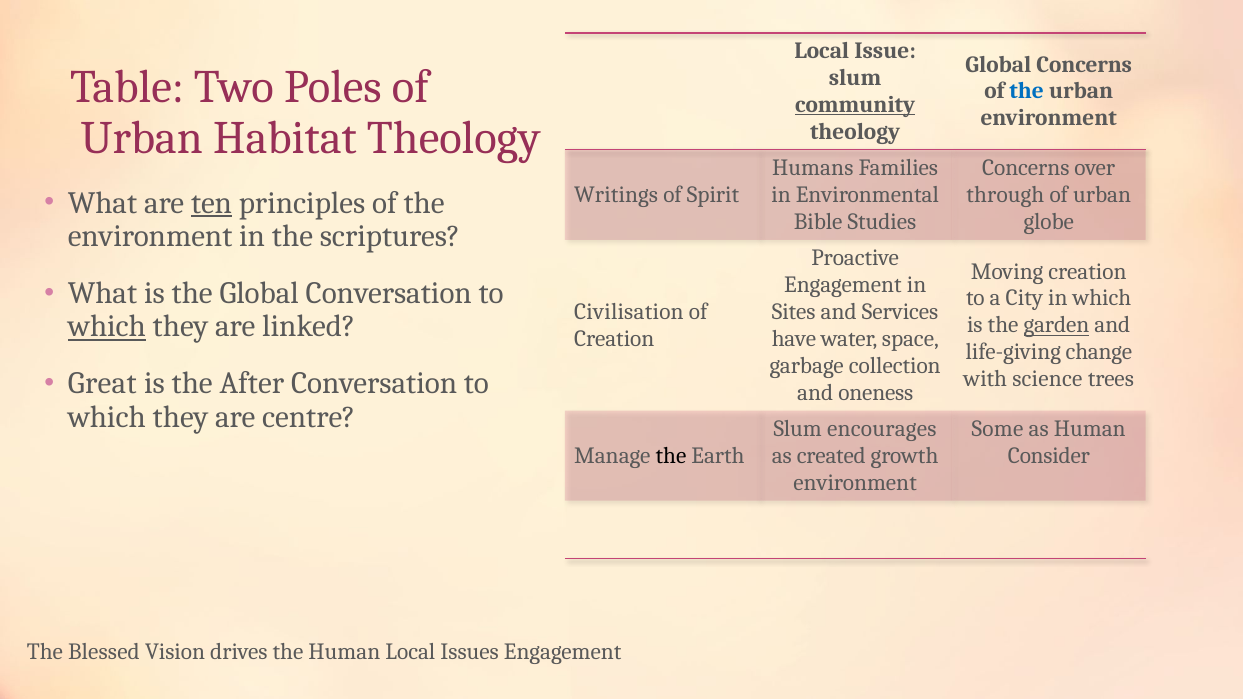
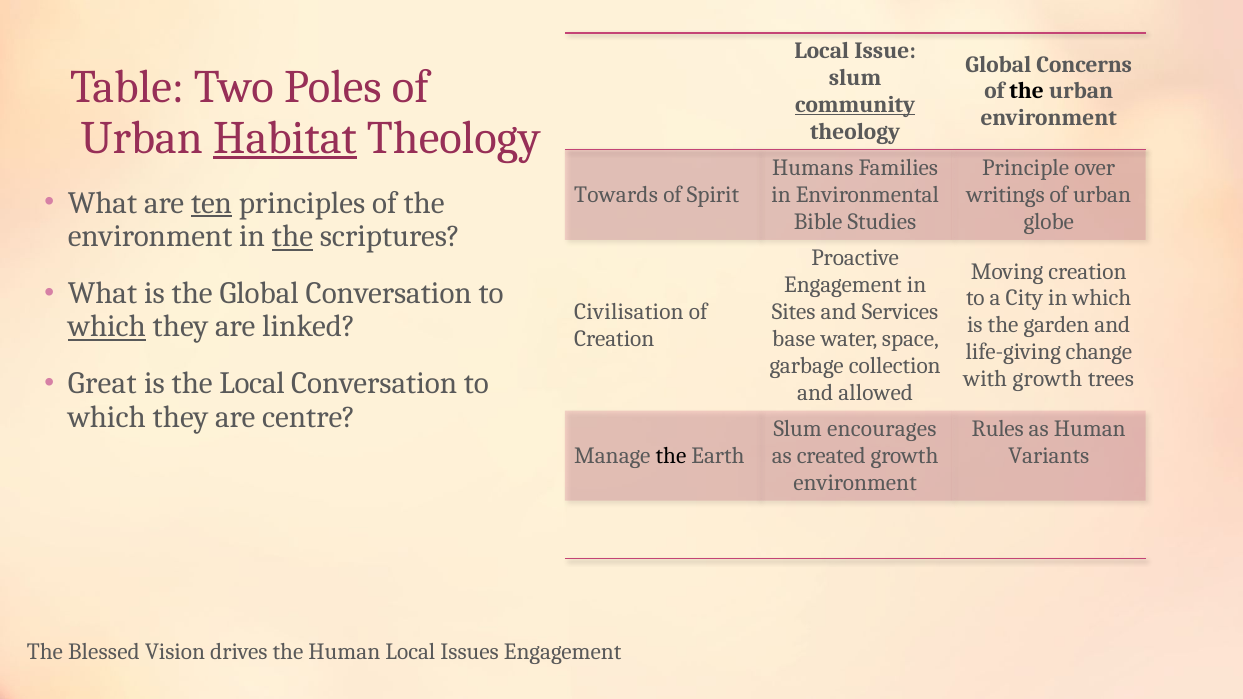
the colour: blue -> black (1027, 91)
Habitat underline: none -> present (285, 138)
Concerns: Concerns -> Principle (1026, 168)
Writings: Writings -> Towards (616, 195)
through: through -> writings (1006, 195)
the underline: none -> present (293, 236)
garden underline: present -> none (1056, 325)
have: have -> base (794, 339)
with science: science -> growth (1047, 379)
the After: After -> Local (252, 384)
oneness: oneness -> allowed (876, 393)
Some: Some -> Rules (998, 429)
Consider: Consider -> Variants (1049, 456)
